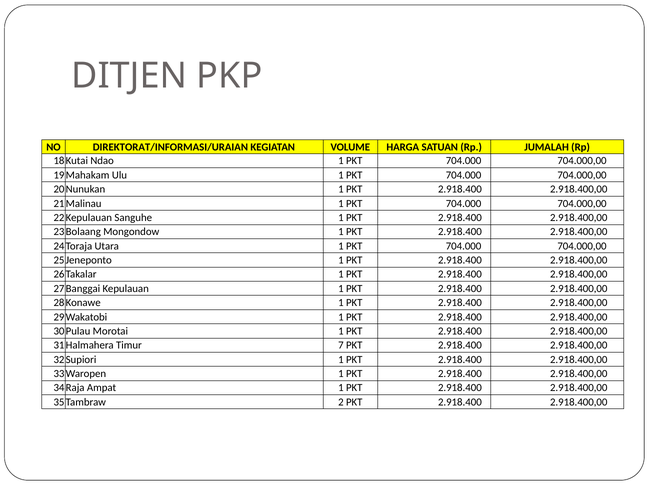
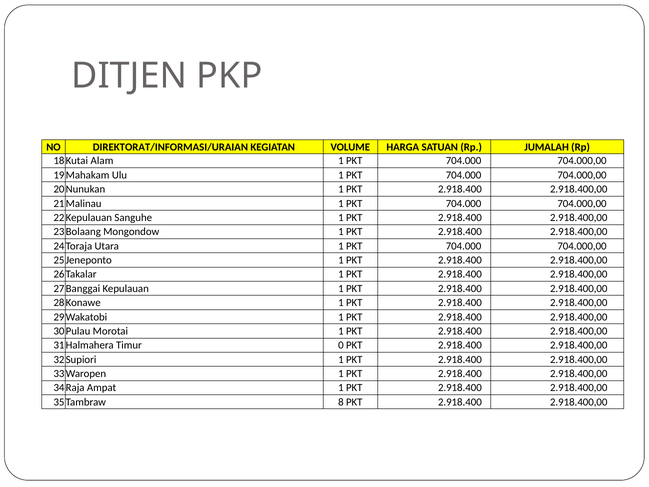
Ndao: Ndao -> Alam (102, 161)
7: 7 -> 0 (341, 345)
2: 2 -> 8 (341, 402)
